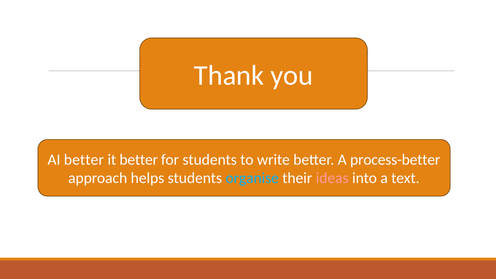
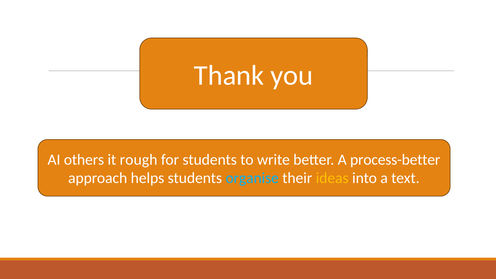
AI better: better -> others (84, 160)
it better: better -> rough (139, 160)
ideas colour: pink -> yellow (332, 178)
